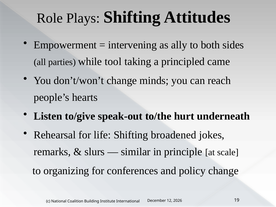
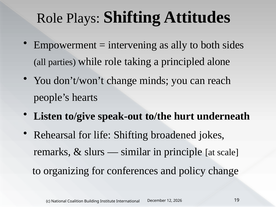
while tool: tool -> role (113, 62)
came: came -> alone (219, 62)
